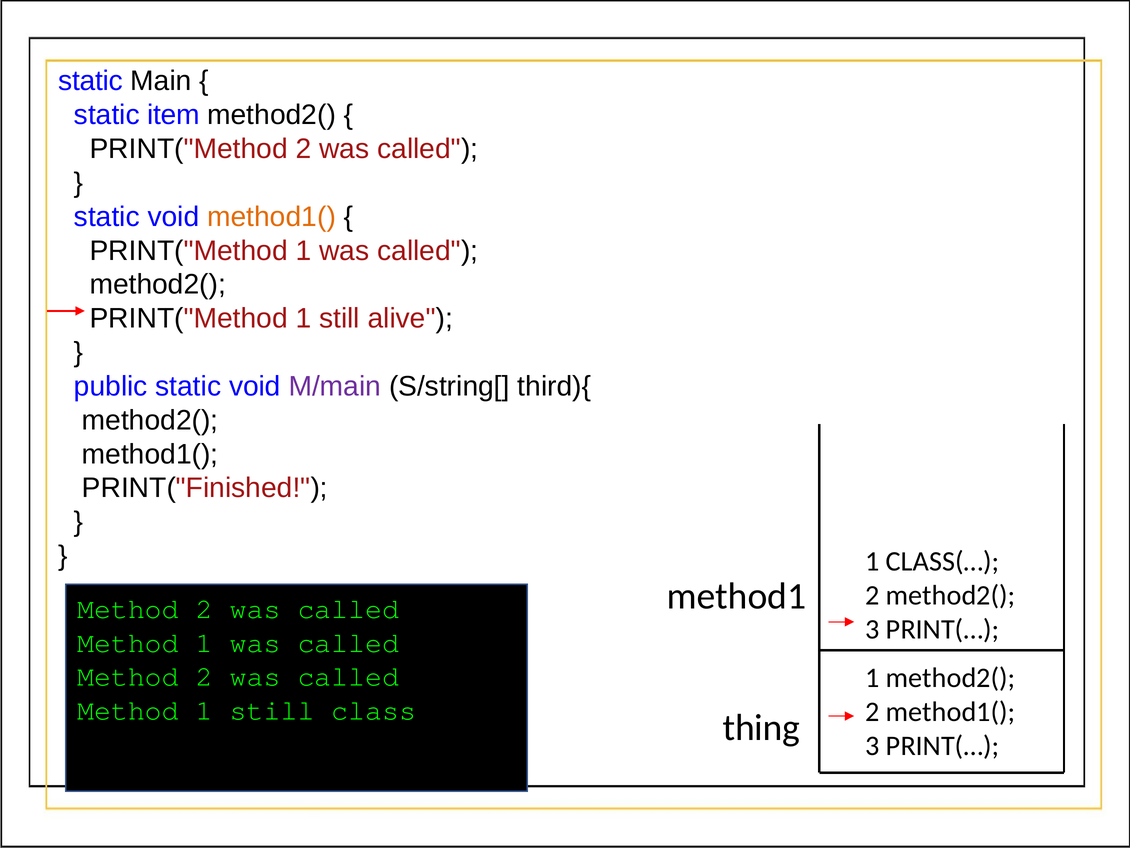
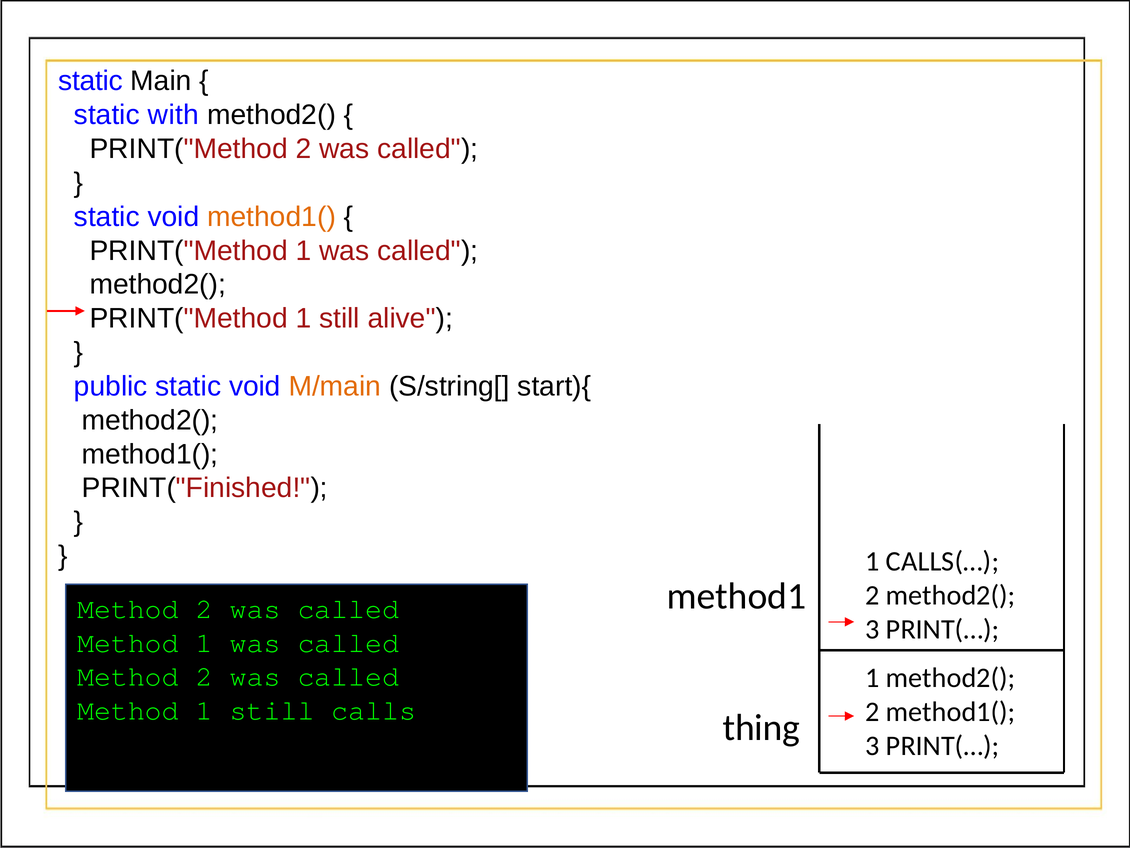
item: item -> with (173, 115)
M/main colour: purple -> orange (335, 386)
third){: third){ -> start){ (554, 386)
CLASS(…: CLASS(… -> CALLS(… (942, 561)
class: class -> calls (374, 710)
